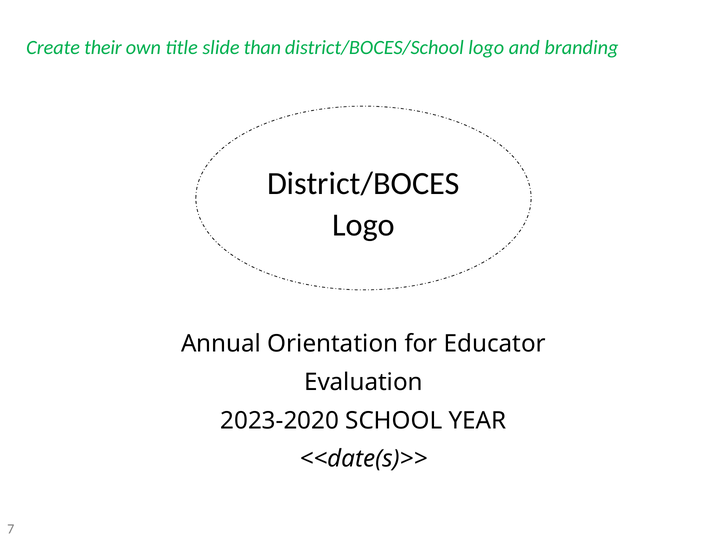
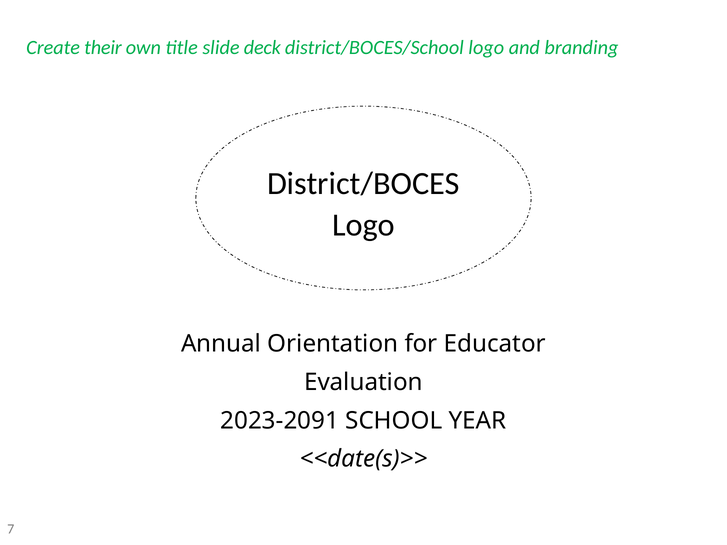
than: than -> deck (262, 48)
2023-2020: 2023-2020 -> 2023-2091 (280, 421)
